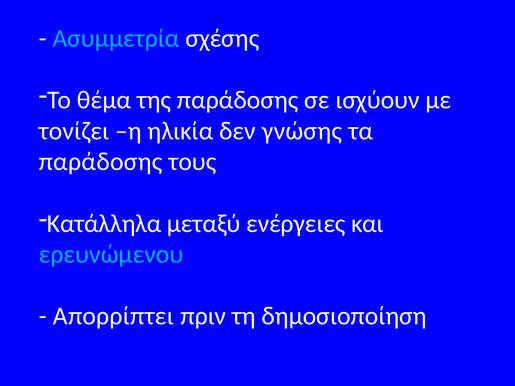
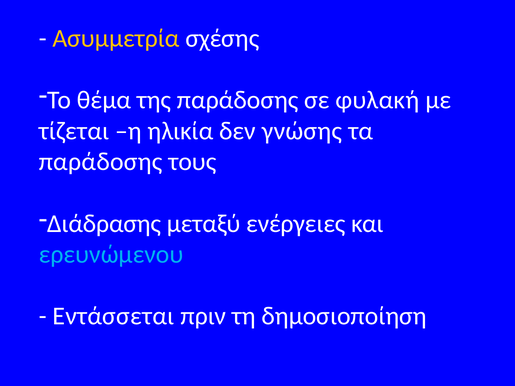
Ασυμμετρία colour: light blue -> yellow (116, 38)
ισχύουν: ισχύουν -> φυλακή (377, 100)
τονίζει: τονίζει -> τίζεται (74, 131)
Κατάλληλα: Κατάλληλα -> Διάδρασης (104, 224)
Απορρίπτει: Απορρίπτει -> Εντάσσεται (113, 316)
